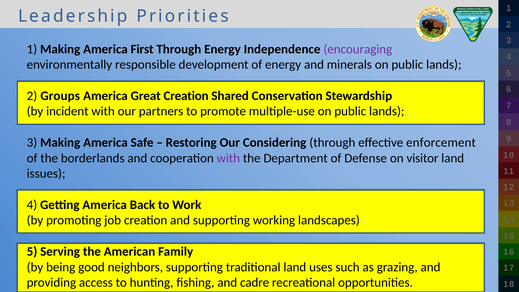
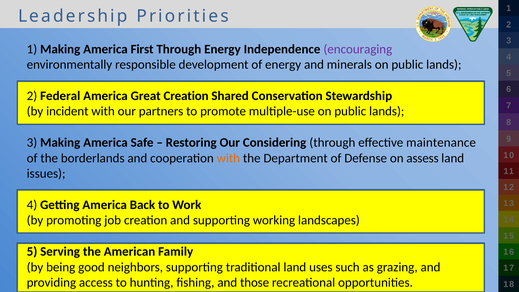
Groups: Groups -> Federal (60, 96)
enforcement: enforcement -> maintenance (441, 142)
with colour: purple -> orange (228, 158)
visitor: visitor -> assess (423, 158)
cadre: cadre -> those (255, 283)
